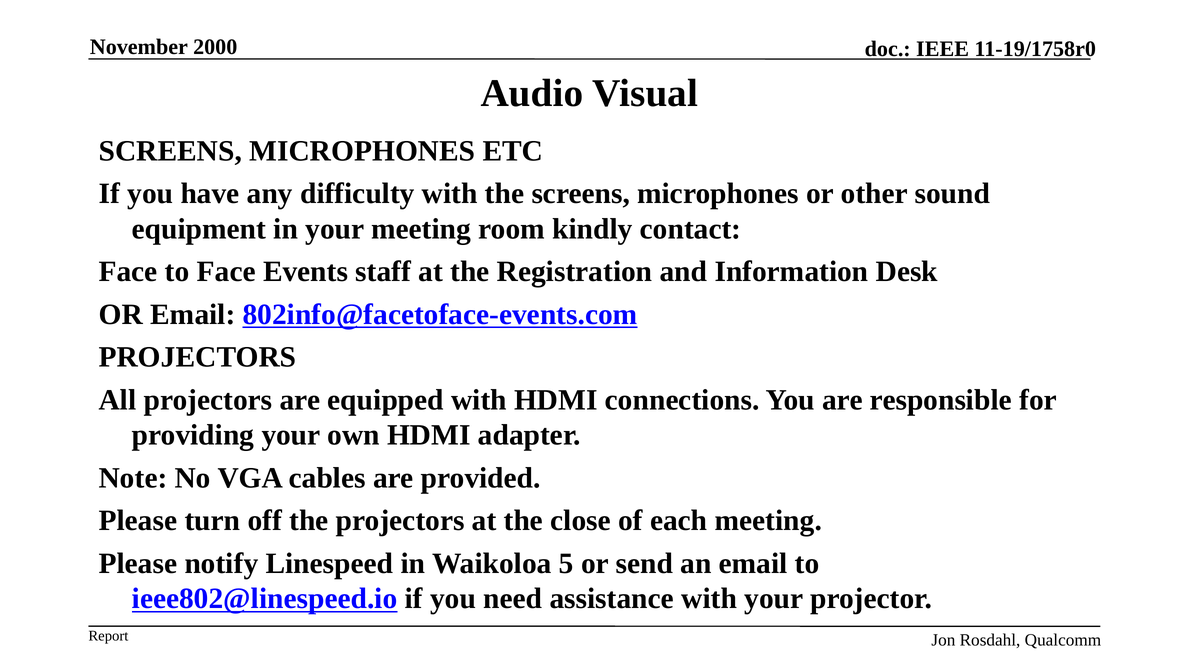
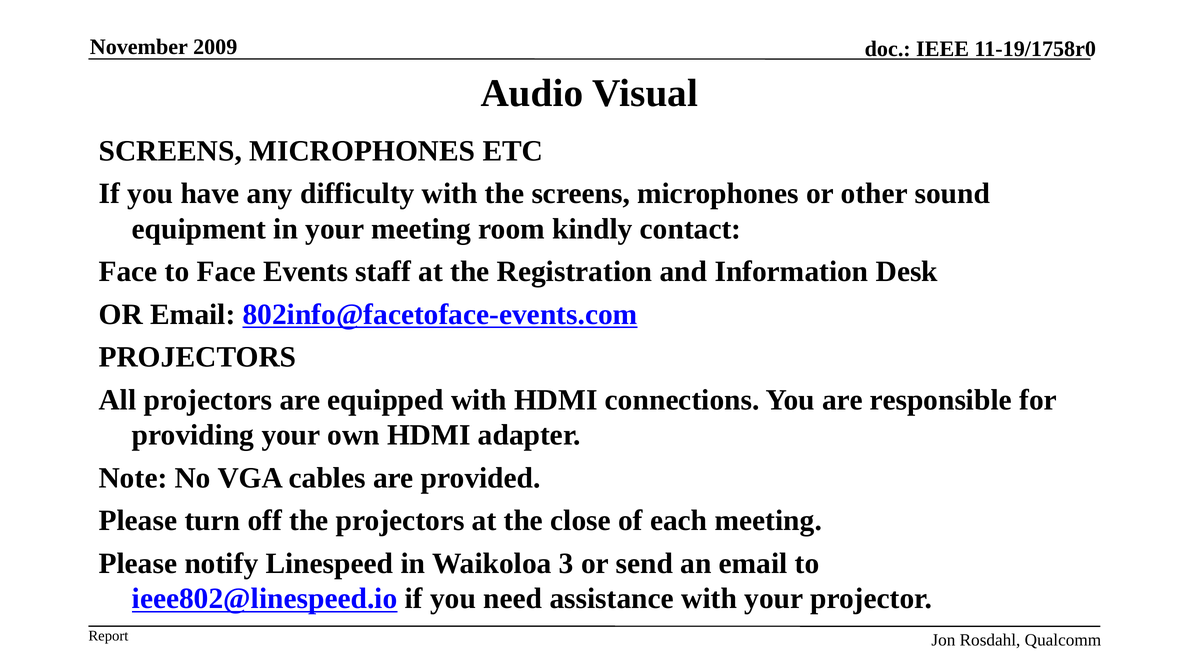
2000: 2000 -> 2009 (215, 47)
5: 5 -> 3 (566, 564)
